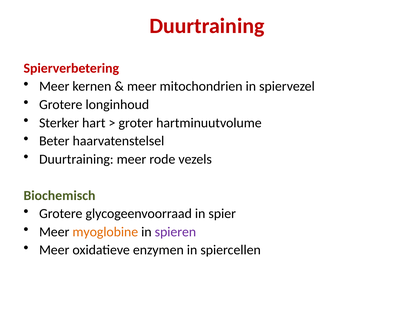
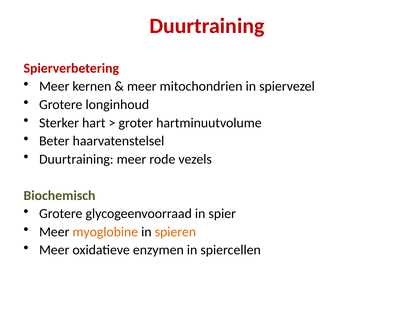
spieren colour: purple -> orange (175, 232)
